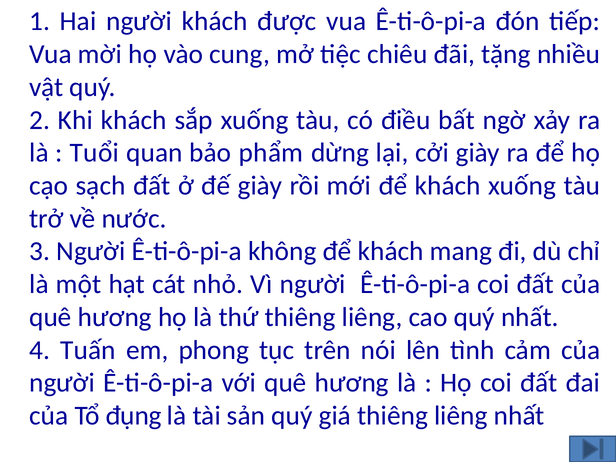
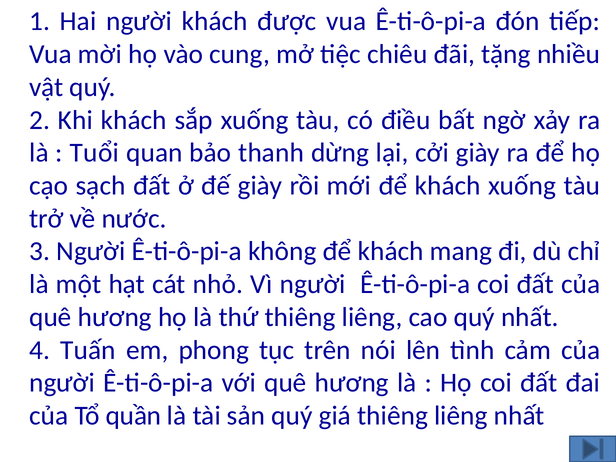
phẩm: phẩm -> thanh (271, 153)
đụng: đụng -> quần (134, 416)
